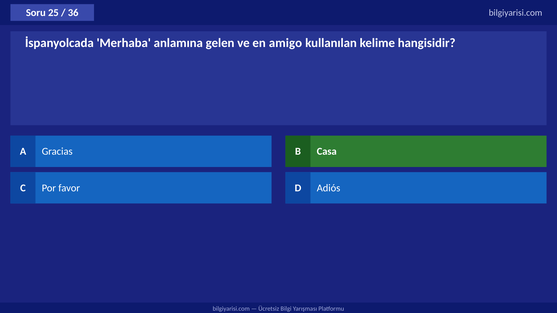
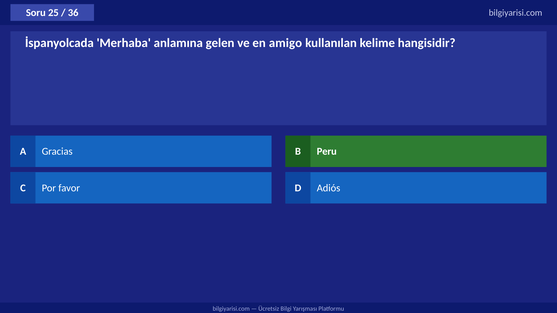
Casa: Casa -> Peru (327, 152)
